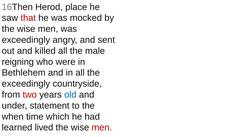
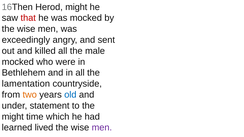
Herod place: place -> might (76, 7)
reigning: reigning -> mocked (18, 62)
exceedingly: exceedingly -> lamentation (26, 84)
two colour: red -> orange (30, 95)
when: when -> might (13, 117)
men colour: red -> purple (102, 128)
